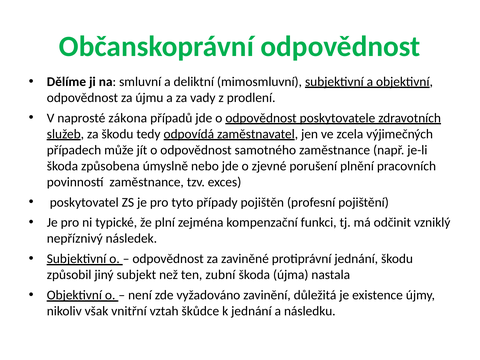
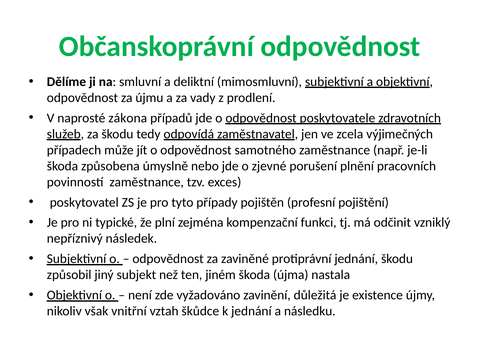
zubní: zubní -> jiném (221, 275)
